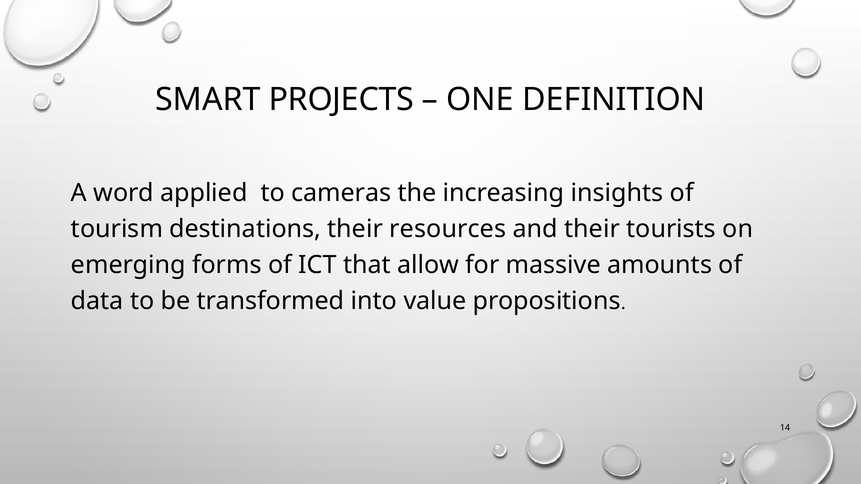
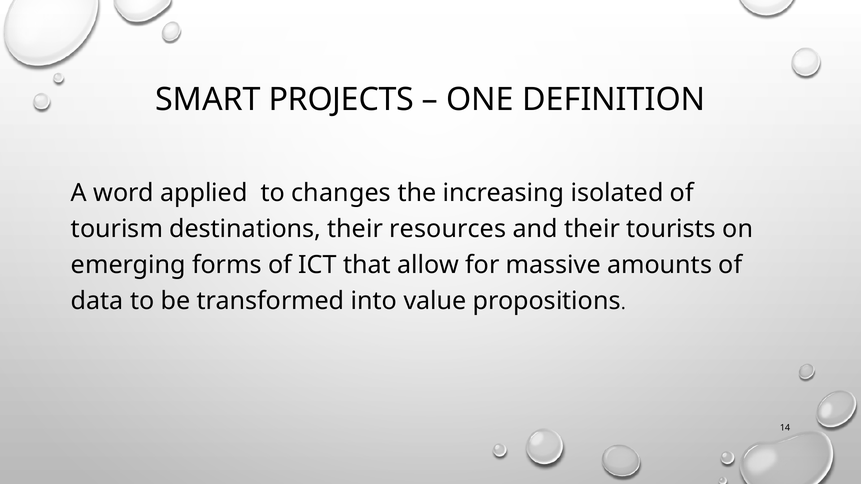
cameras: cameras -> changes (341, 193)
insights: insights -> isolated (617, 193)
